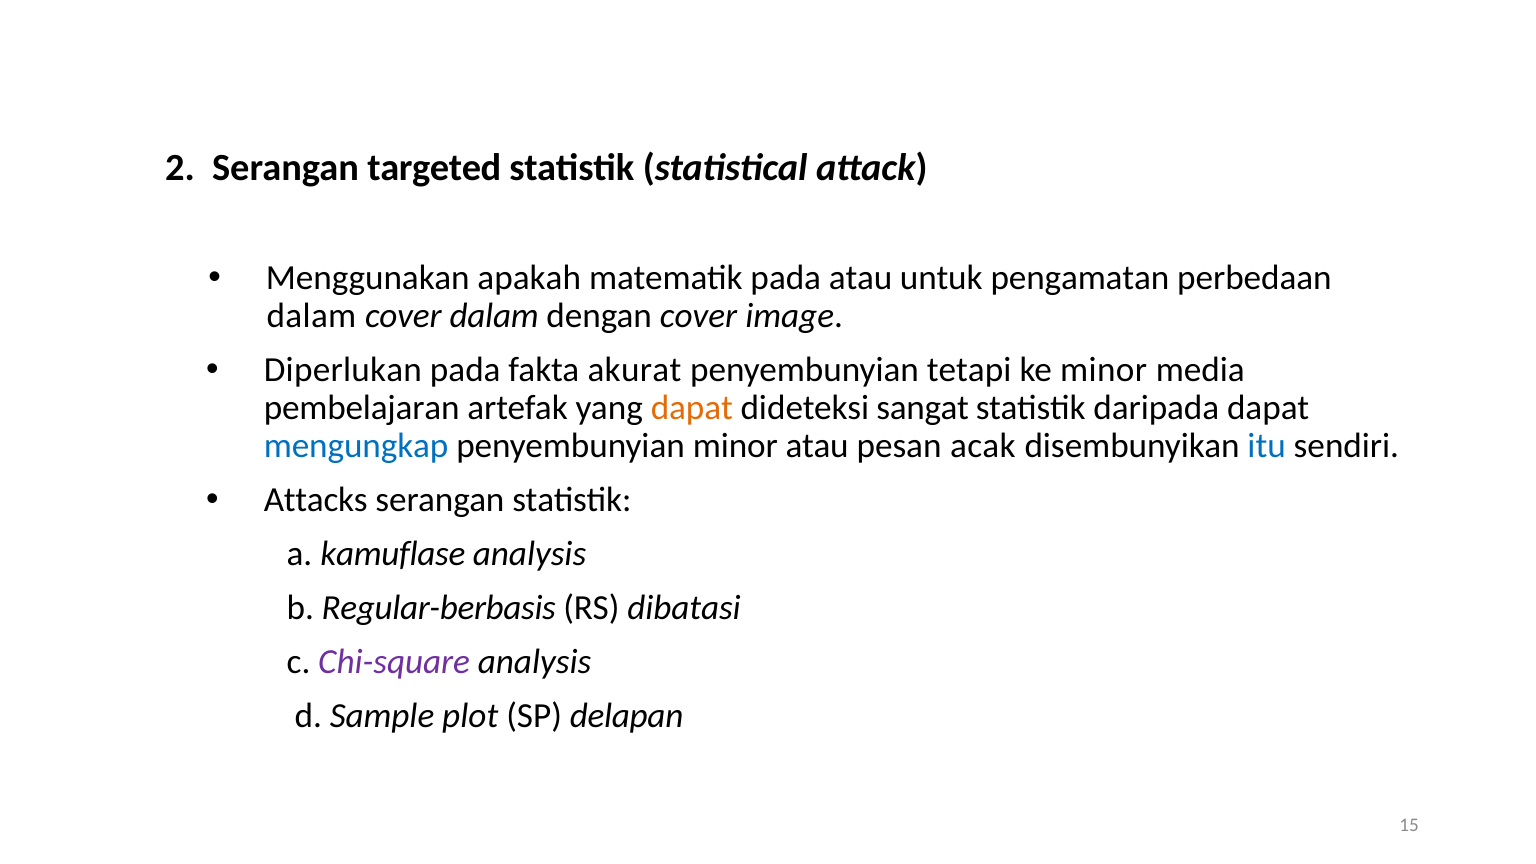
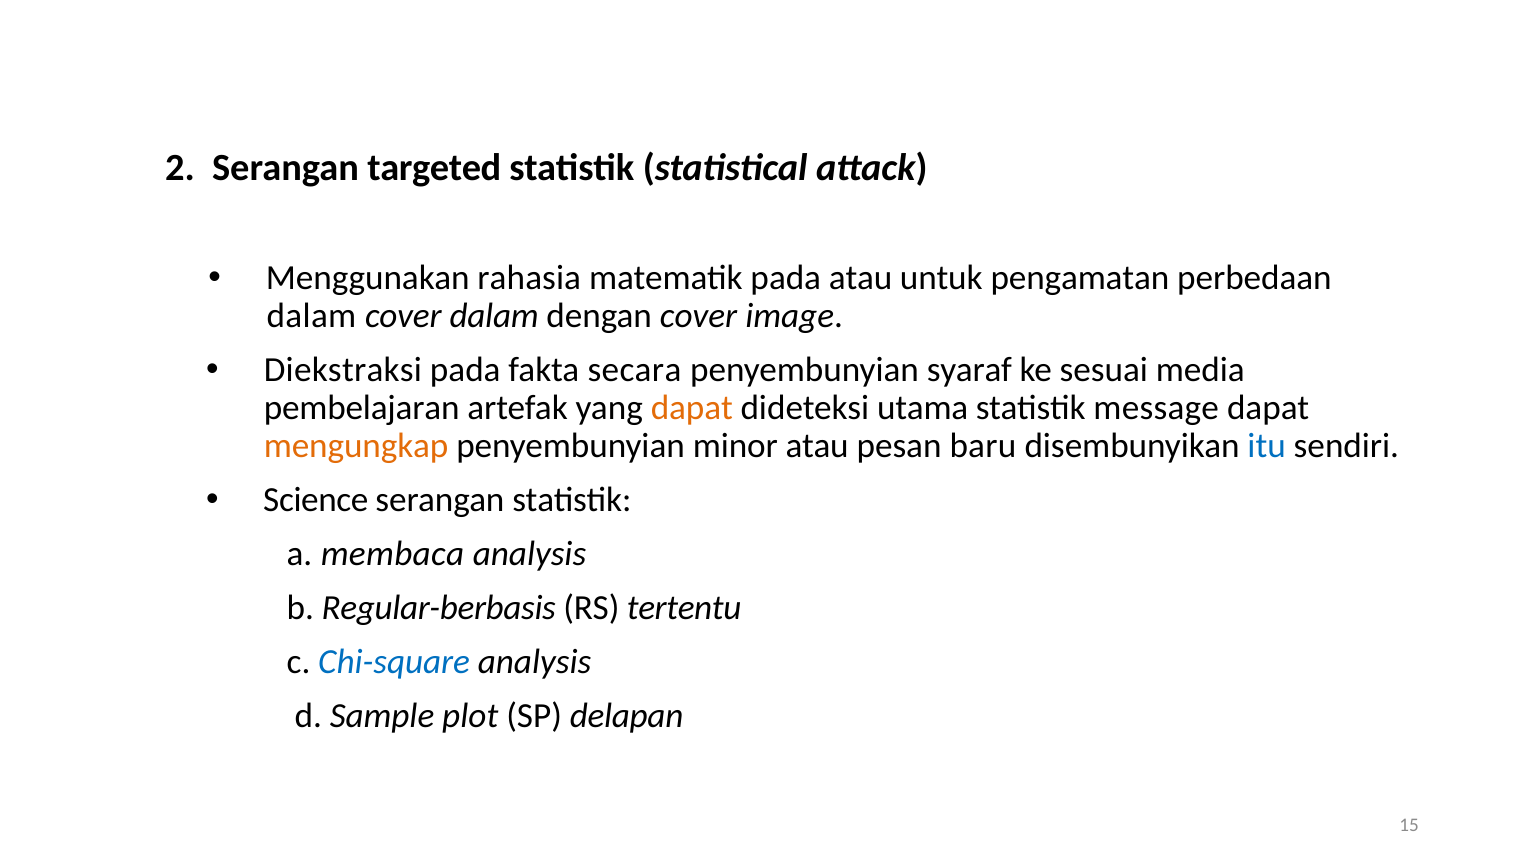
apakah: apakah -> rahasia (529, 278)
Diperlukan: Diperlukan -> Diekstraksi (343, 370)
akurat: akurat -> secara (634, 370)
tetapi: tetapi -> syaraf (969, 370)
ke minor: minor -> sesuai (1104, 370)
sangat: sangat -> utama (923, 408)
daripada: daripada -> message (1156, 408)
mengungkap colour: blue -> orange (356, 446)
acak: acak -> baru (983, 446)
Attacks: Attacks -> Science (316, 500)
kamuflase: kamuflase -> membaca (393, 554)
dibatasi: dibatasi -> tertentu (684, 608)
Chi-square colour: purple -> blue (394, 662)
